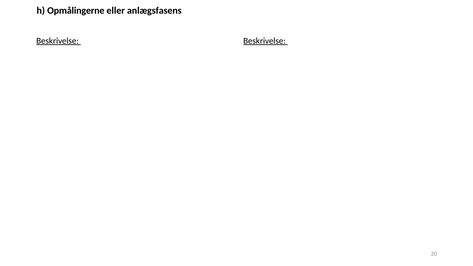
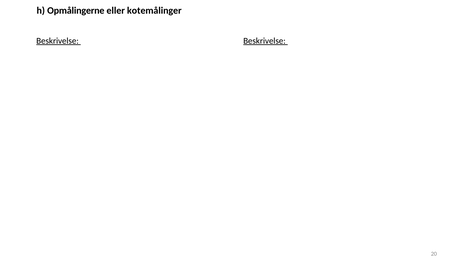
anlægsfasens: anlægsfasens -> kotemålinger (154, 11)
